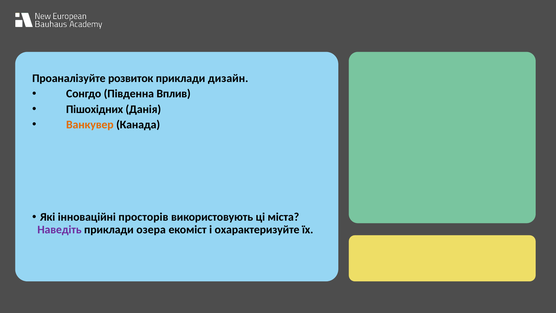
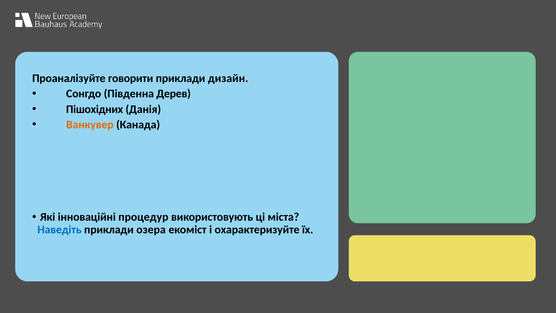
розвиток: розвиток -> говорити (131, 78)
Вплив: Вплив -> Дерев (174, 94)
просторів: просторів -> процедур (143, 217)
Наведіть colour: purple -> blue (59, 229)
